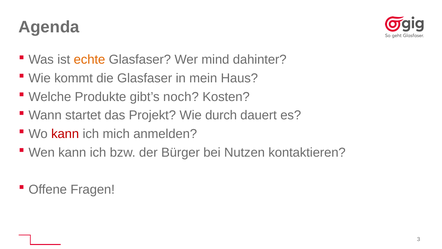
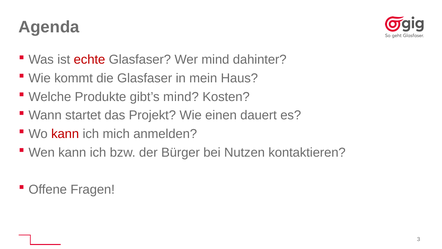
echte colour: orange -> red (89, 60)
gibt’s noch: noch -> mind (181, 97)
durch: durch -> einen (221, 115)
